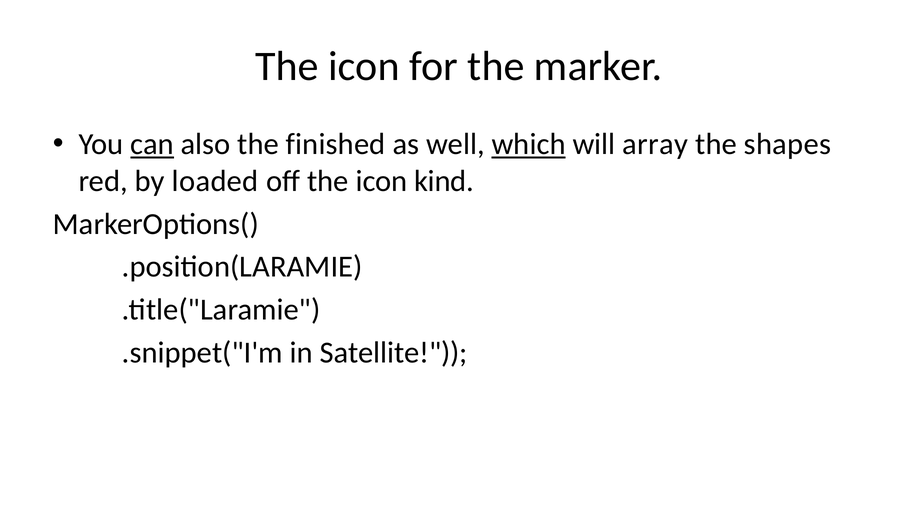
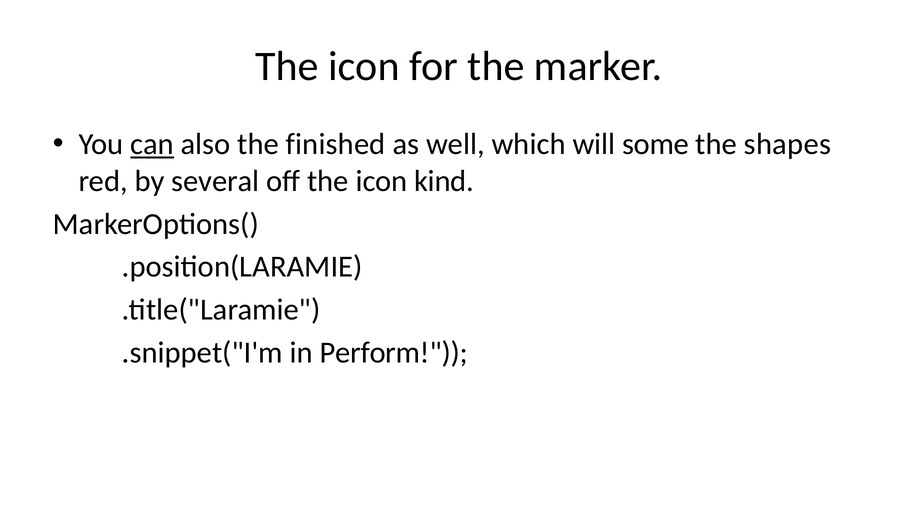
which underline: present -> none (529, 144)
array: array -> some (656, 144)
loaded: loaded -> several (215, 181)
Satellite: Satellite -> Perform (394, 353)
